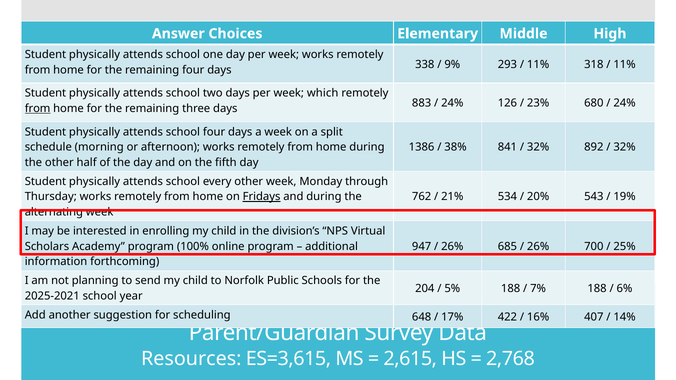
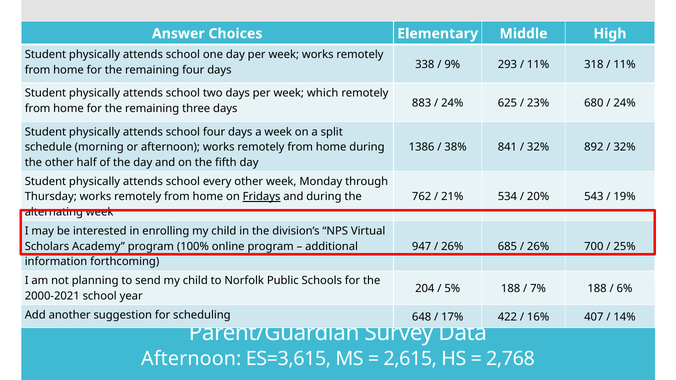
from underline: present -> none (38, 109)
126: 126 -> 625 (507, 103)
2025-2021: 2025-2021 -> 2000-2021 (52, 296)
Resources: Resources -> Afternoon (191, 359)
